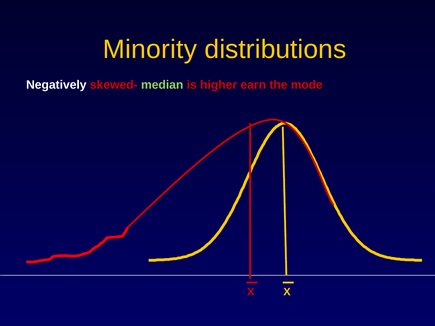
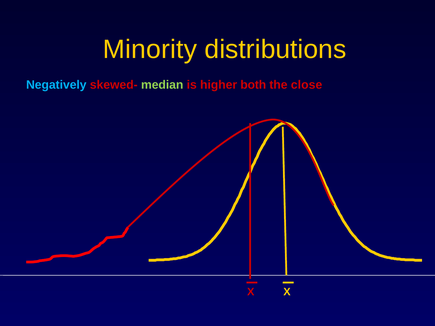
Negatively colour: white -> light blue (56, 85)
earn: earn -> both (253, 85)
mode: mode -> close (307, 85)
